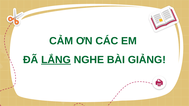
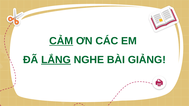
CẢM underline: none -> present (61, 41)
